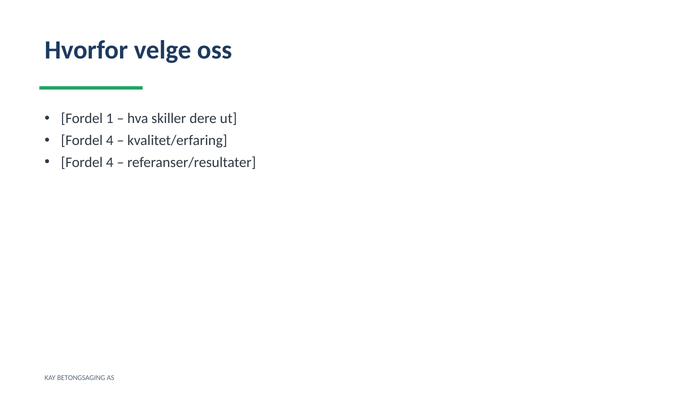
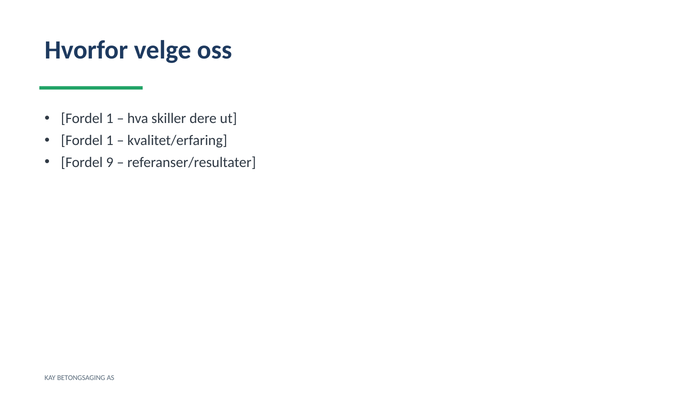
4: 4 -> 1 (110, 140)
4: 4 -> 9 (110, 162)
